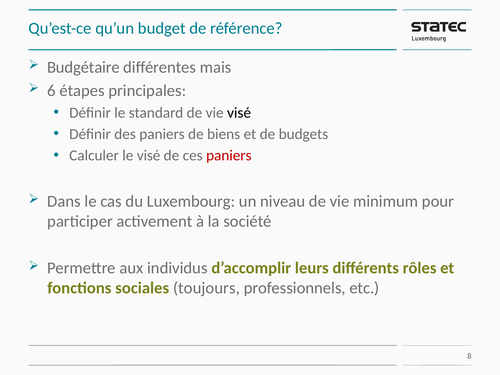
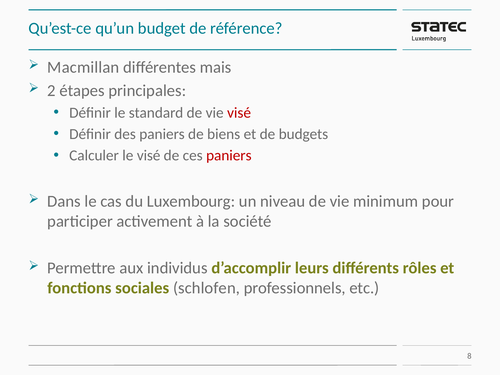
Budgétaire: Budgétaire -> Macmillan (83, 67)
6: 6 -> 2 (52, 91)
visé colour: black -> red (239, 113)
toujours: toujours -> schlofen (207, 288)
